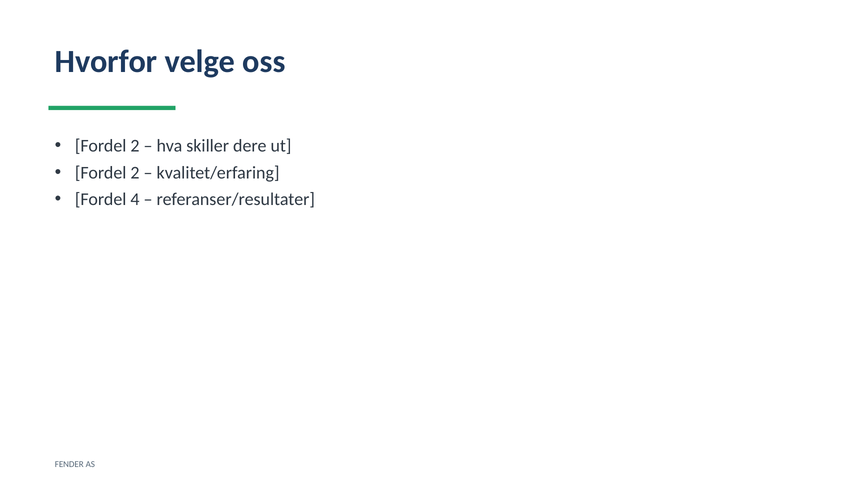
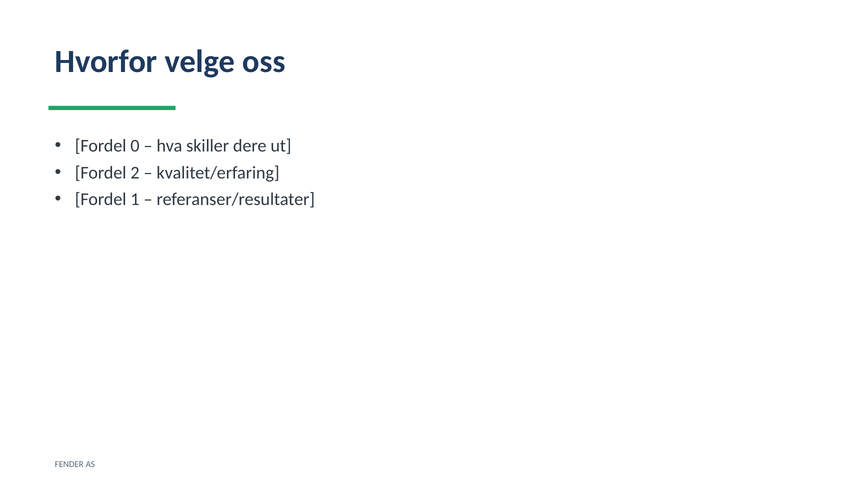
2: 2 -> 0 (135, 146)
4: 4 -> 1 (135, 200)
